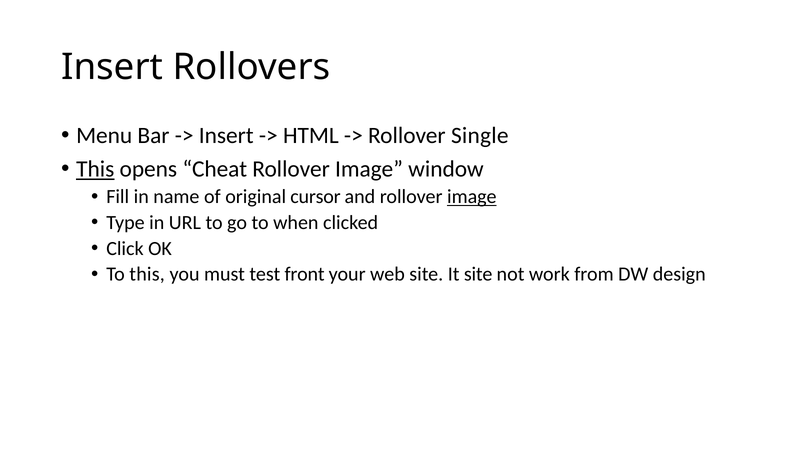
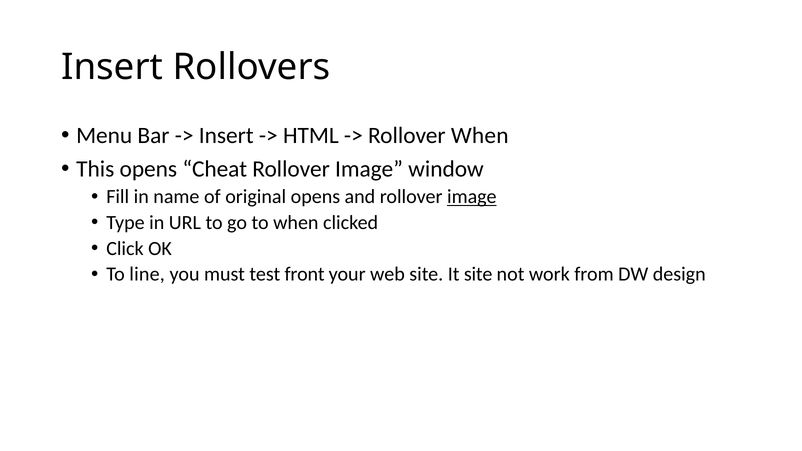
Rollover Single: Single -> When (480, 136)
This underline: present -> none (95, 169)
original cursor: cursor -> opens (315, 197)
To this: this -> line (147, 274)
